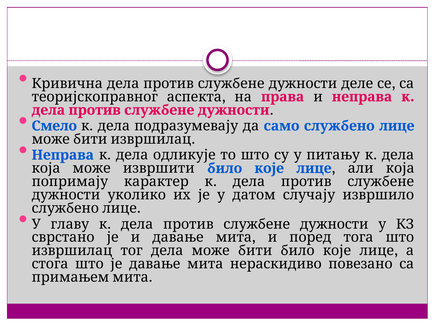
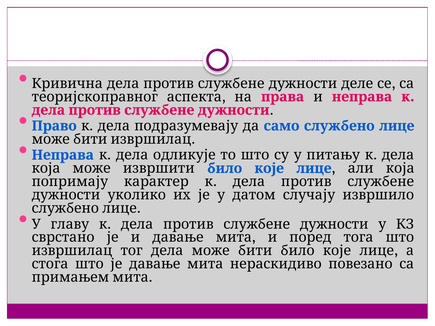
Смело: Смело -> Право (54, 126)
